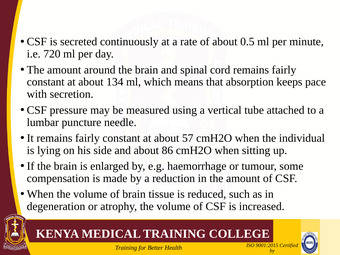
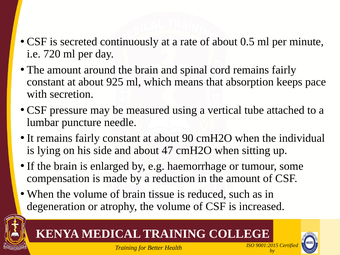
134: 134 -> 925 (115, 82)
57: 57 -> 90 (188, 138)
86: 86 -> 47 (167, 150)
